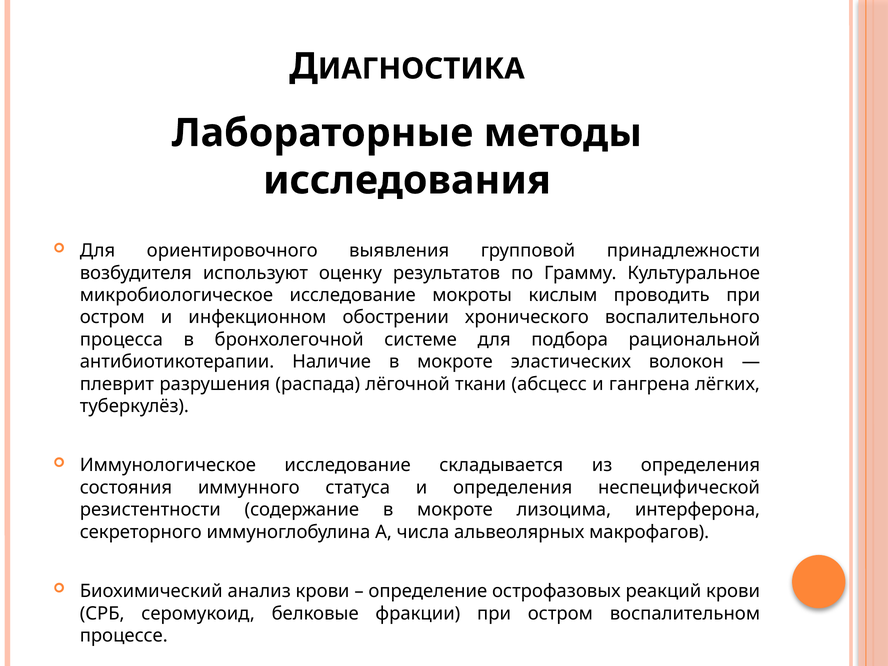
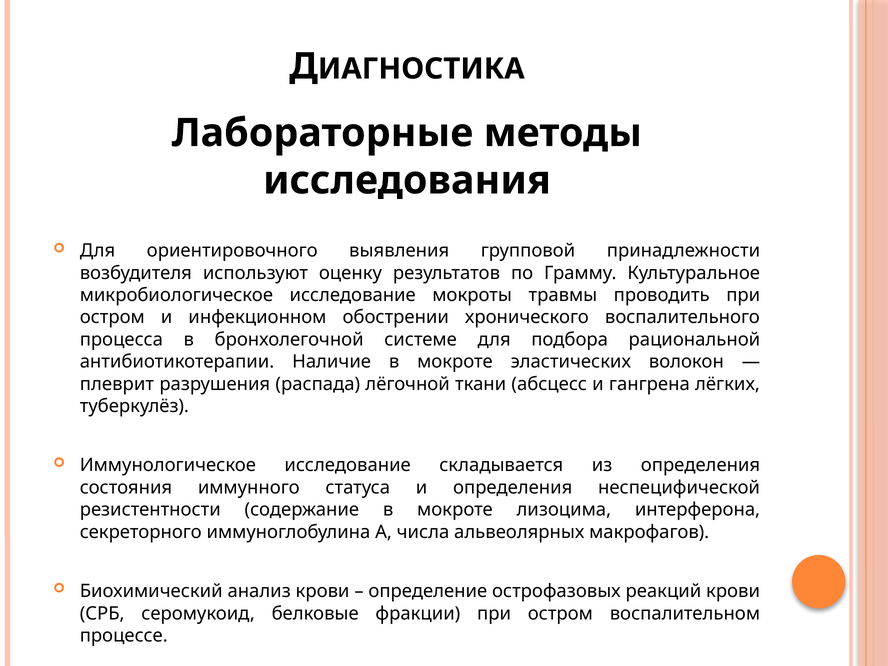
кислым: кислым -> травмы (563, 295)
